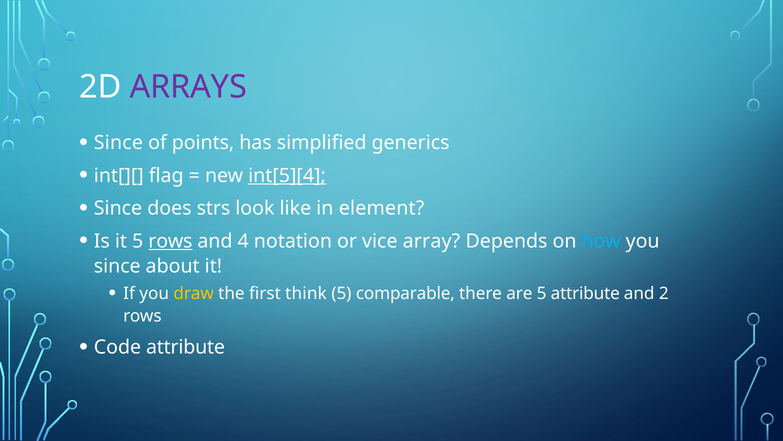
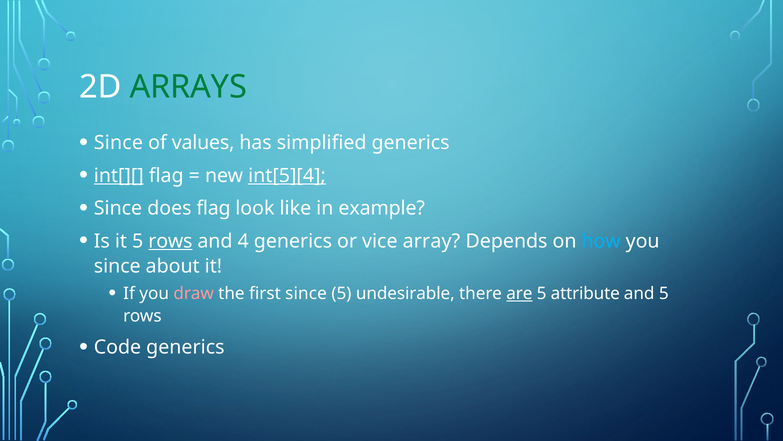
ARRAYS colour: purple -> green (188, 87)
points: points -> values (203, 143)
int[][ underline: none -> present (119, 175)
does strs: strs -> flag (214, 208)
element: element -> example (382, 208)
4 notation: notation -> generics (293, 241)
draw colour: yellow -> pink (194, 293)
first think: think -> since (306, 293)
comparable: comparable -> undesirable (405, 293)
are underline: none -> present (519, 293)
and 2: 2 -> 5 (664, 293)
Code attribute: attribute -> generics (185, 347)
